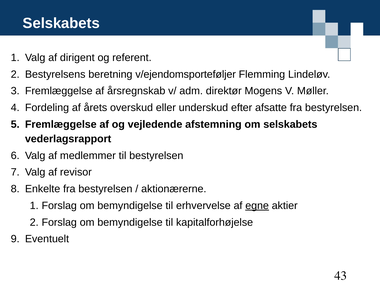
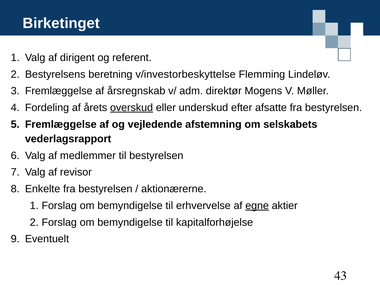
Selskabets: Selskabets -> Birketinget (61, 23)
v/ejendomsporteføljer: v/ejendomsporteføljer -> v/investorbeskyttelse (186, 74)
overskud underline: none -> present (132, 108)
